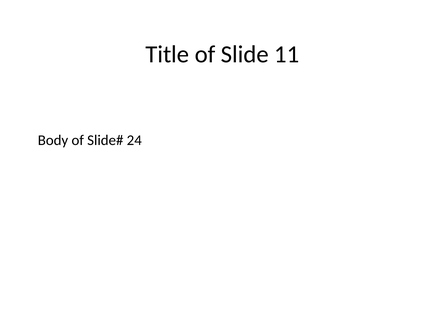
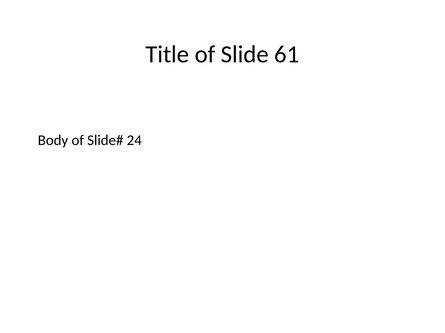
11: 11 -> 61 (287, 54)
